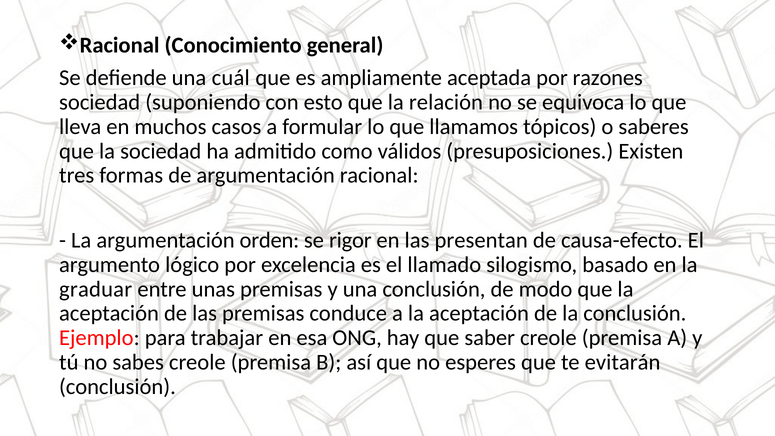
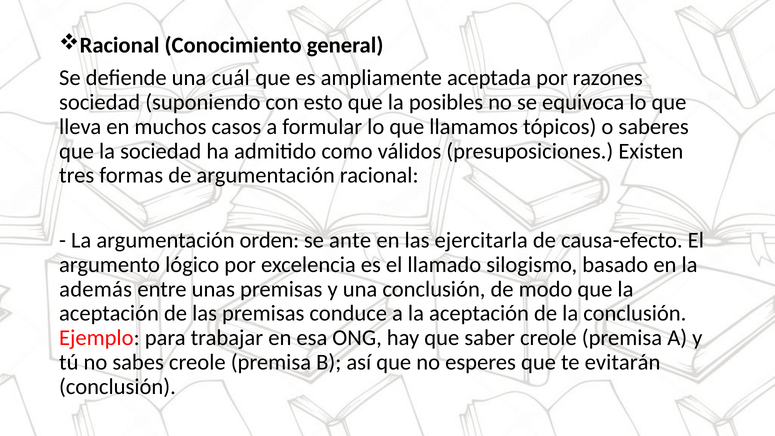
relación: relación -> posibles (446, 102)
rigor: rigor -> ante (350, 240)
presentan: presentan -> ejercitarla (481, 240)
graduar: graduar -> además (96, 289)
